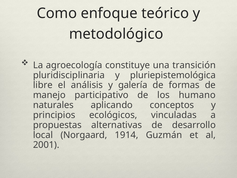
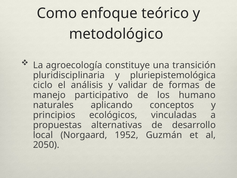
libre: libre -> ciclo (43, 85)
galería: galería -> validar (133, 85)
1914: 1914 -> 1952 (127, 135)
2001: 2001 -> 2050 (46, 145)
